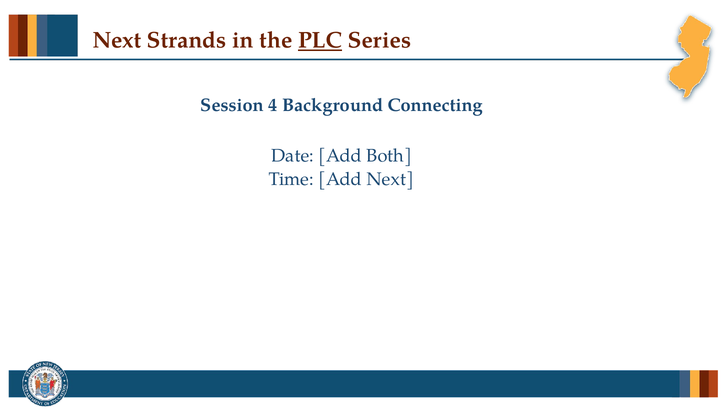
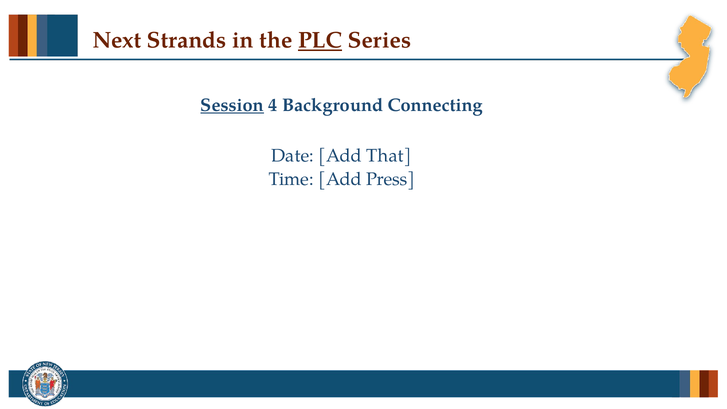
Session underline: none -> present (232, 105)
Both: Both -> That (389, 156)
Add Next: Next -> Press (391, 179)
